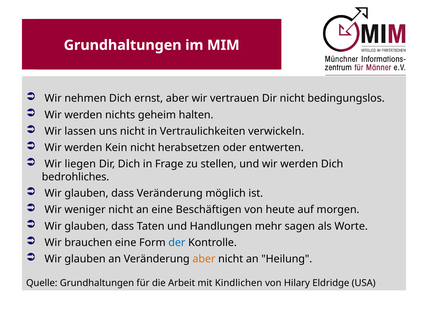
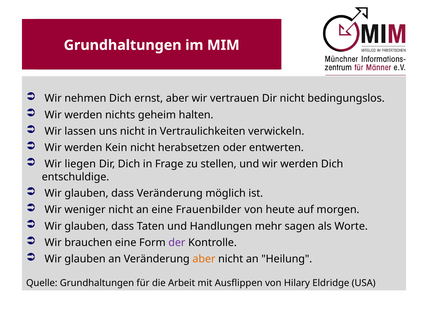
bedrohliches: bedrohliches -> entschuldige (76, 177)
Beschäftigen: Beschäftigen -> Frauenbilder (209, 210)
der colour: blue -> purple (177, 243)
Kindlichen: Kindlichen -> Ausflippen (239, 283)
